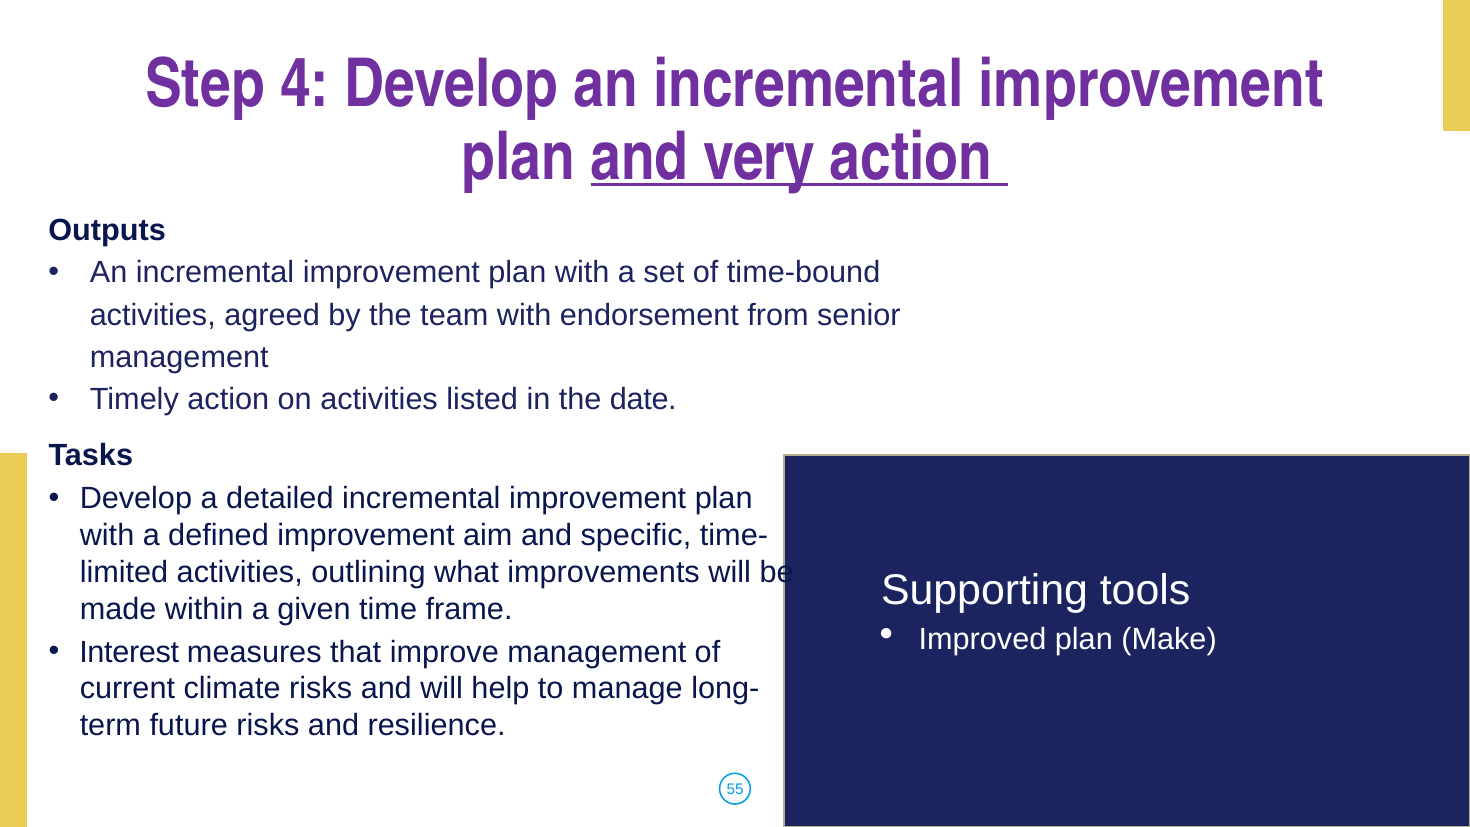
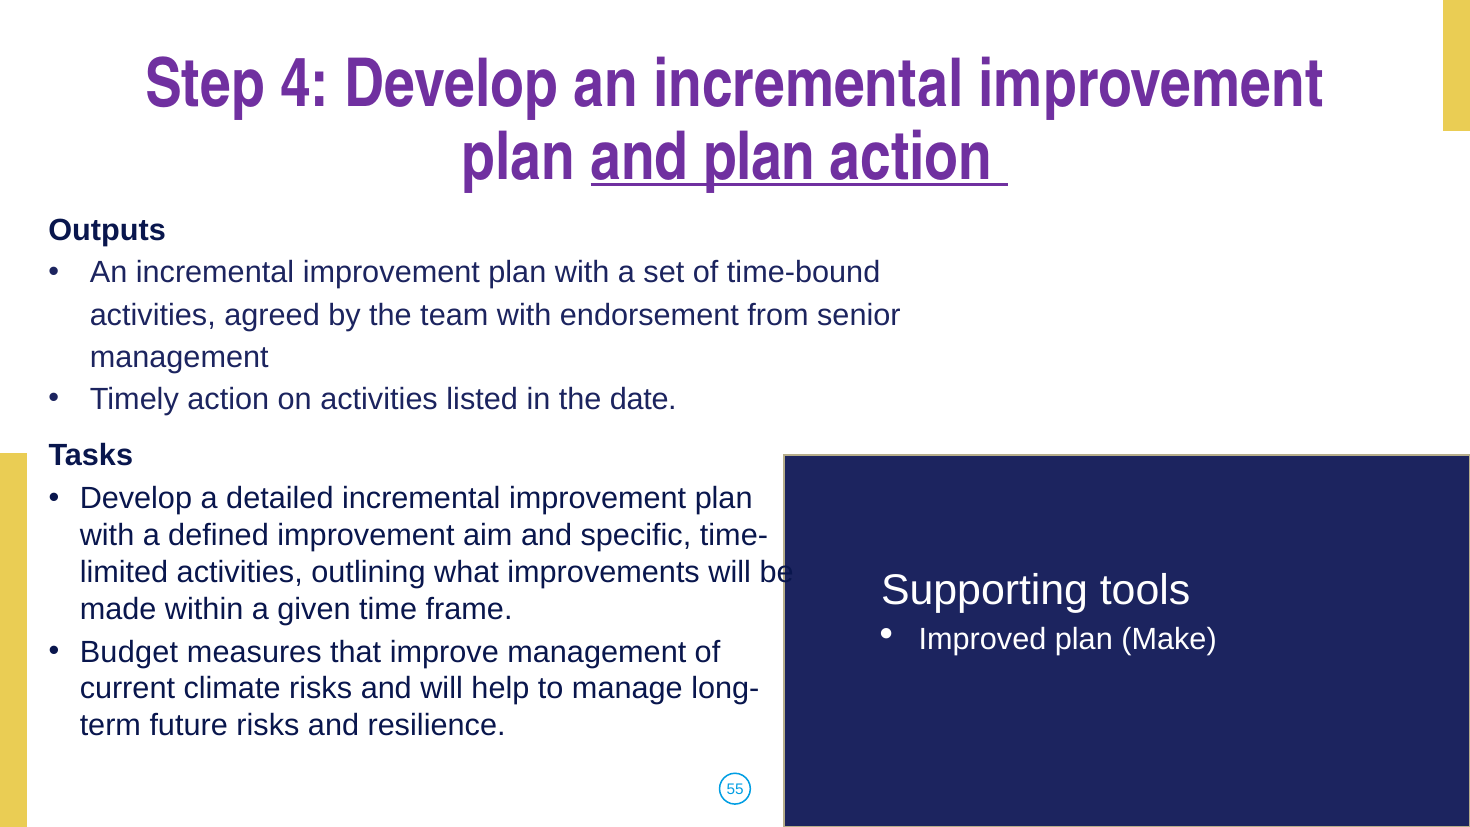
and very: very -> plan (760, 157)
Interest: Interest -> Budget (129, 652)
